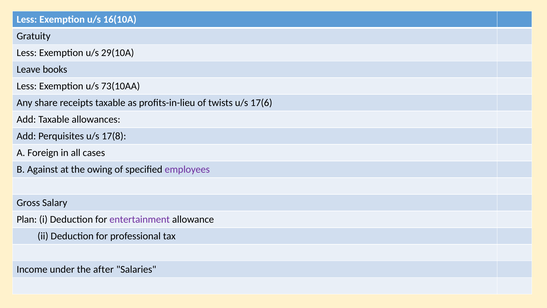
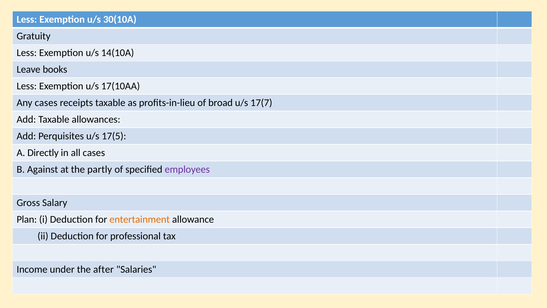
16(10A: 16(10A -> 30(10A (120, 20)
29(10A: 29(10A -> 14(10A (118, 53)
73(10AA: 73(10AA -> 17(10AA (121, 86)
Any share: share -> cases (46, 103)
twists: twists -> broad (221, 103)
17(6: 17(6 -> 17(7 (261, 103)
17(8: 17(8 -> 17(5 (114, 136)
Foreign: Foreign -> Directly (43, 153)
owing: owing -> partly (100, 169)
entertainment colour: purple -> orange (140, 219)
